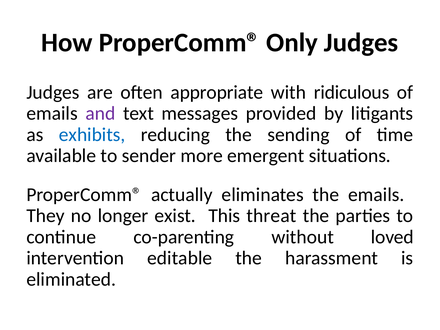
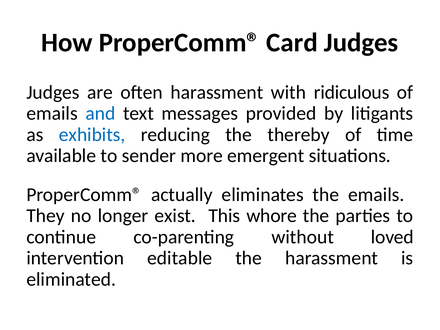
Only: Only -> Card (292, 43)
often appropriate: appropriate -> harassment (217, 92)
and colour: purple -> blue (100, 113)
sending: sending -> thereby (299, 135)
threat: threat -> whore (272, 216)
